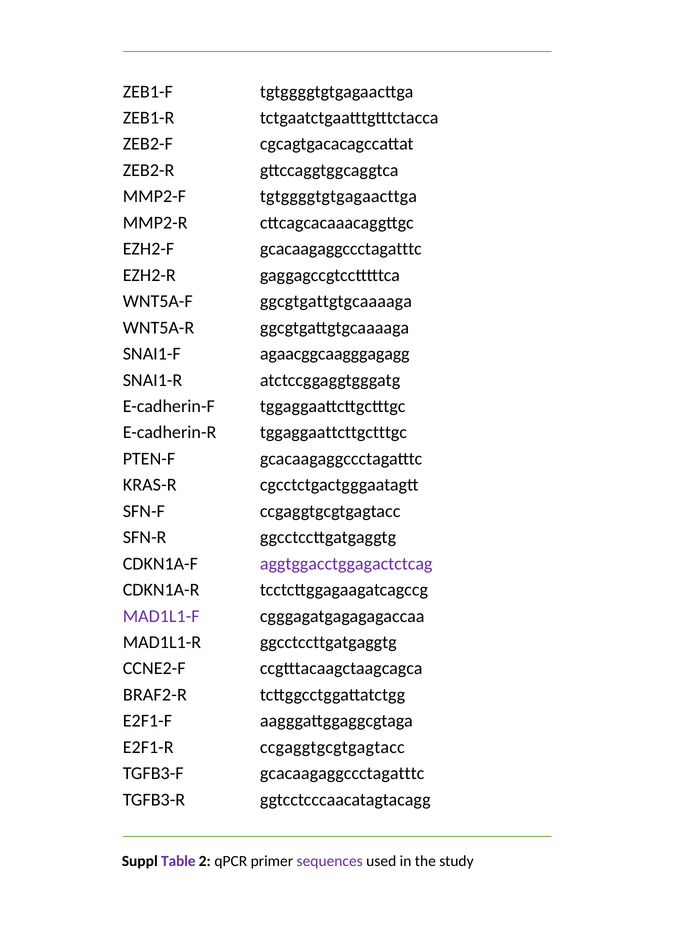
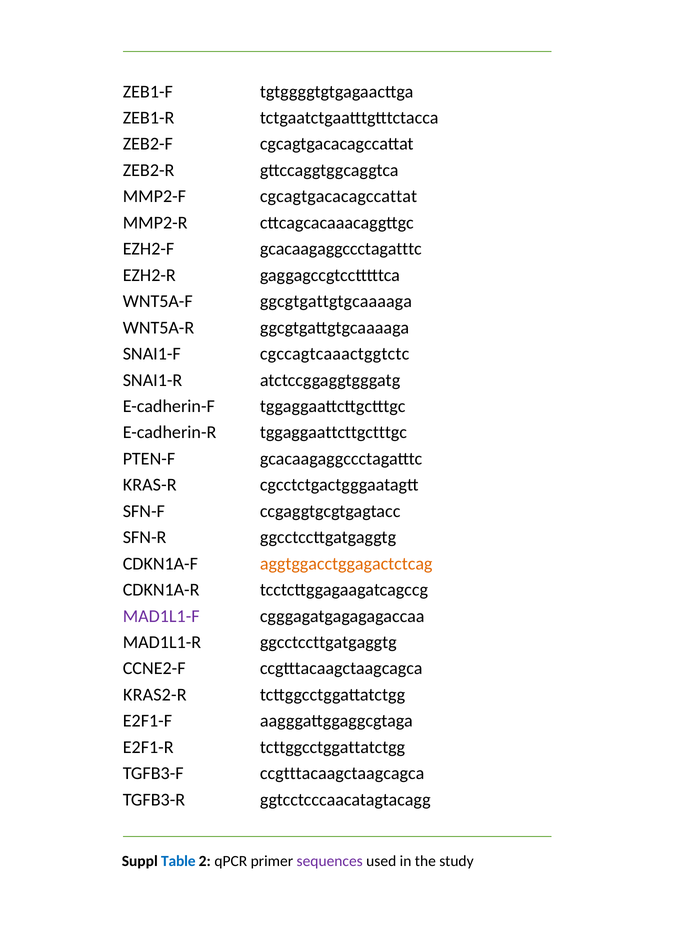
MMP2-F tgtggggtgtgagaacttga: tgtggggtgtgagaacttga -> cgcagtgacacagccattat (338, 197)
agaacggcaagggagagg: agaacggcaagggagagg -> cgccagtcaaactggtctc (335, 354)
aggtggacctggagactctcag colour: purple -> orange (346, 564)
BRAF2-R: BRAF2-R -> KRAS2-R (155, 695)
E2F1-R ccgaggtgcgtgagtacc: ccgaggtgcgtgagtacc -> tcttggcctggattatctgg (333, 747)
TGFB3-F gcacaagaggccctagatttc: gcacaagaggccctagatttc -> ccgtttacaagctaagcagca (342, 774)
Table colour: purple -> blue (178, 862)
